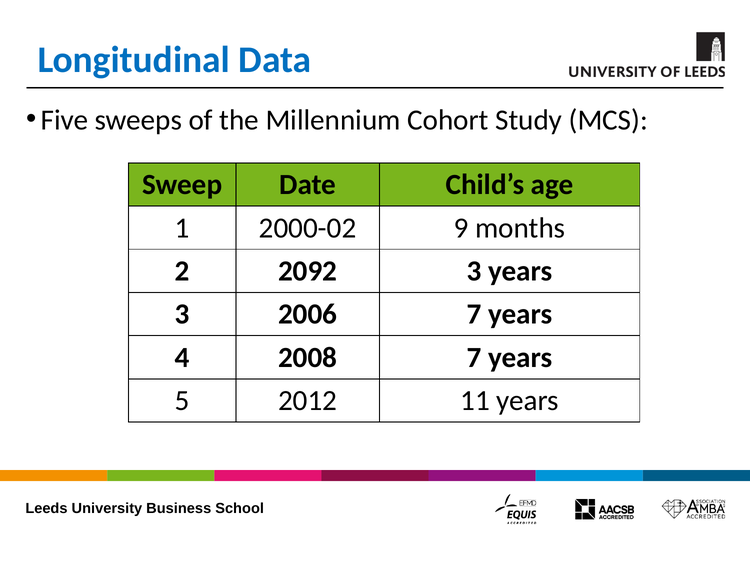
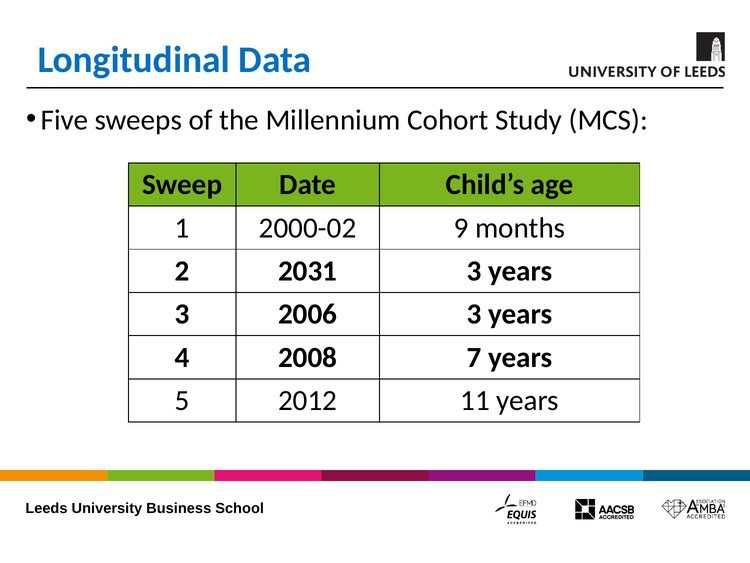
2092: 2092 -> 2031 (308, 271)
2006 7: 7 -> 3 (474, 314)
